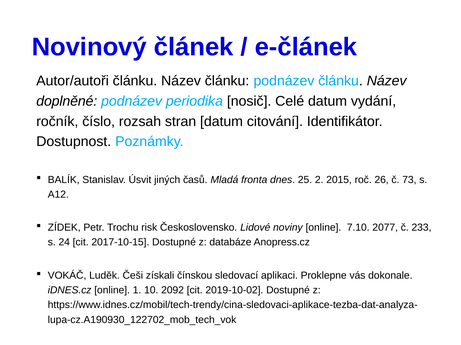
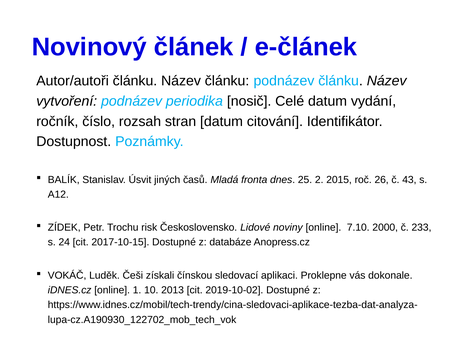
doplněné: doplněné -> vytvoření (67, 101)
73: 73 -> 43 (409, 180)
2077: 2077 -> 2000 (385, 228)
2092: 2092 -> 2013 (173, 291)
